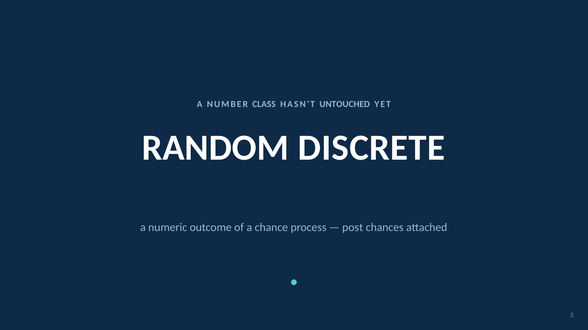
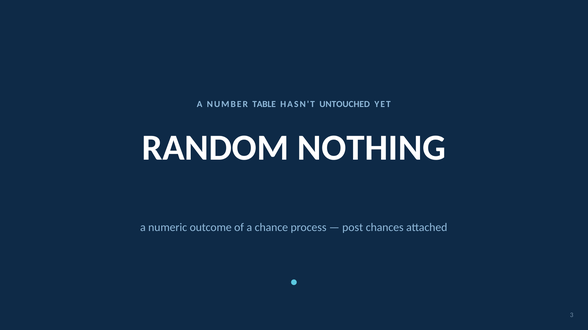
CLASS: CLASS -> TABLE (264, 104)
DISCRETE: DISCRETE -> NOTHING (372, 148)
